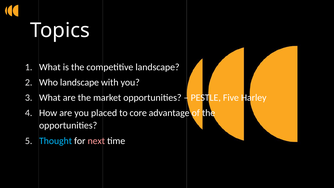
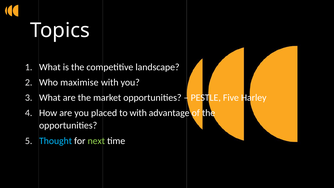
Who landscape: landscape -> maximise (79, 82)
to core: core -> with (138, 113)
next colour: pink -> light green (96, 141)
